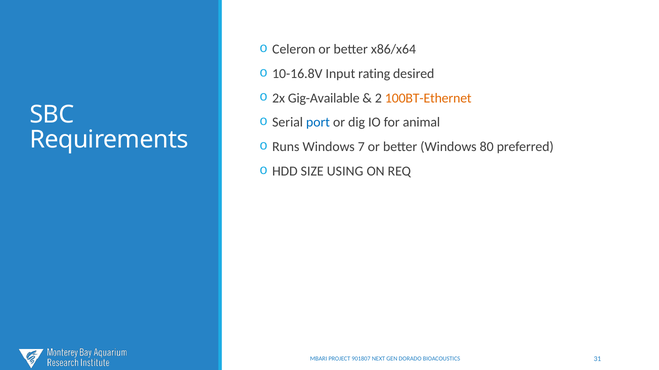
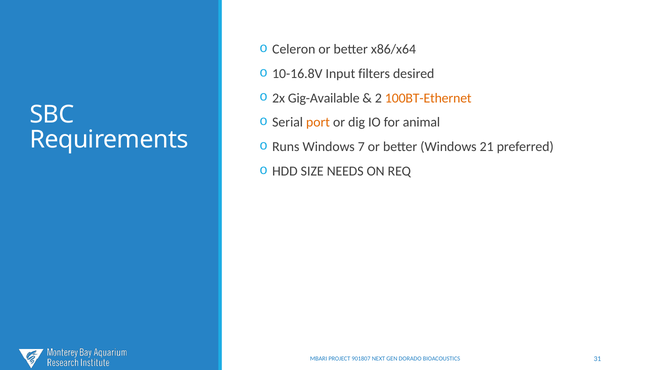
rating: rating -> filters (374, 74)
port colour: blue -> orange (318, 123)
80: 80 -> 21 (487, 147)
USING: USING -> NEEDS (345, 172)
